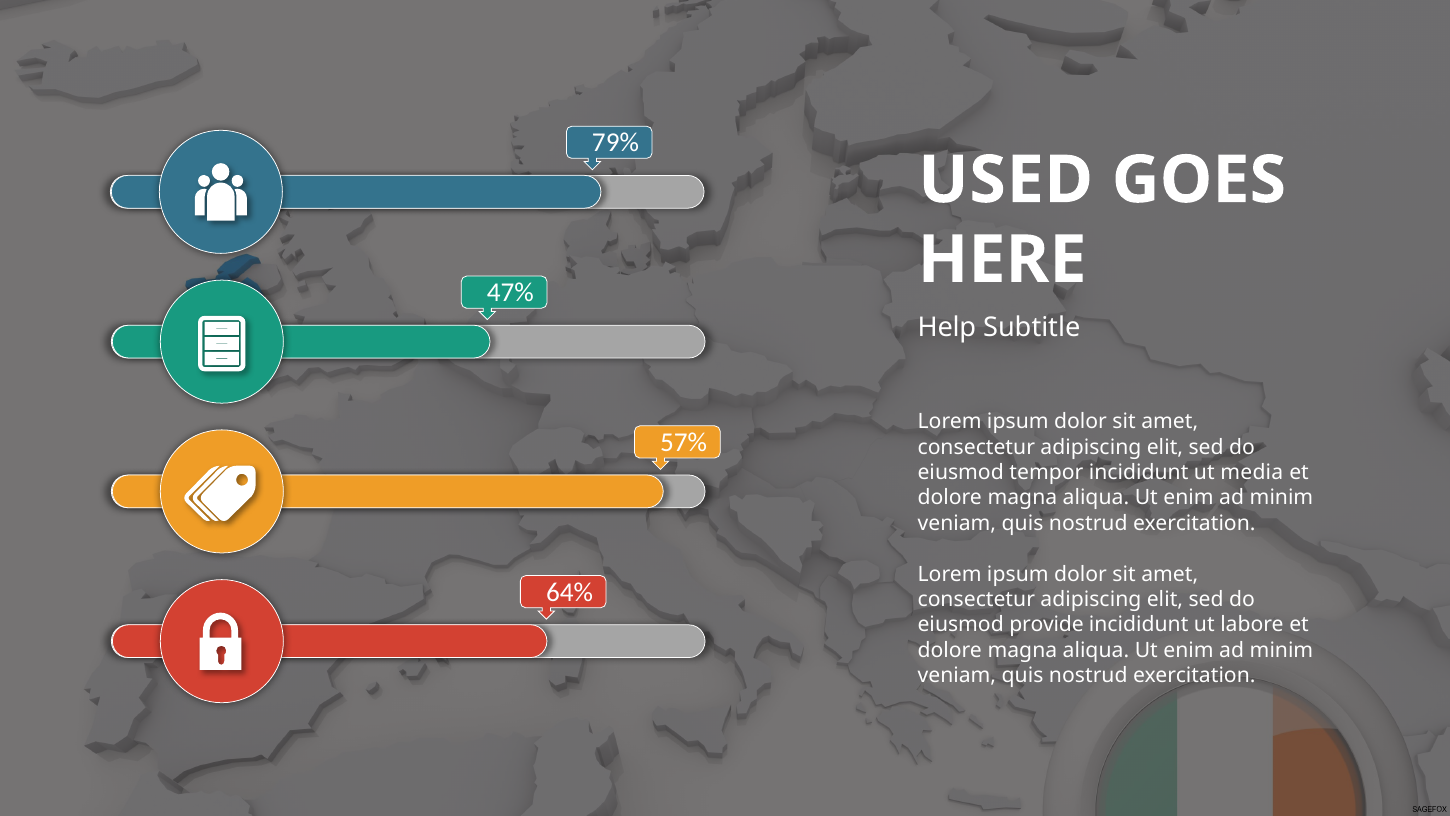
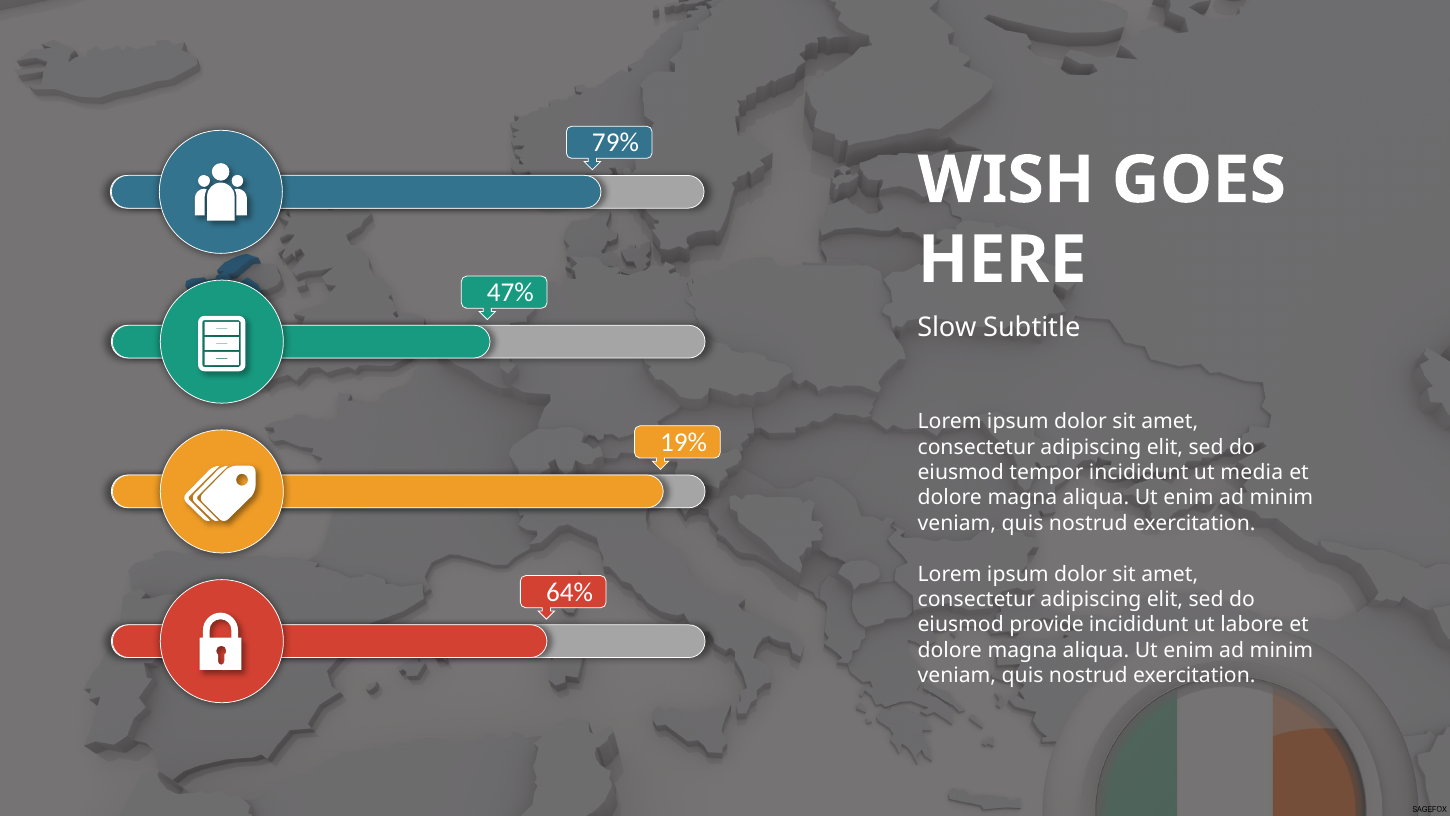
USED: USED -> WISH (1006, 180)
Help: Help -> Slow (947, 328)
57%: 57% -> 19% (684, 442)
